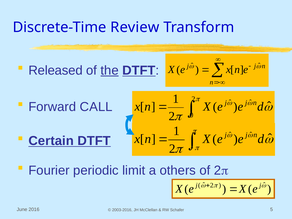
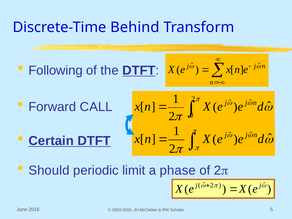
Review: Review -> Behind (135, 27)
Released: Released -> Following (56, 70)
the underline: present -> none (110, 70)
Fourier: Fourier -> Should (49, 170)
others: others -> phase (178, 170)
